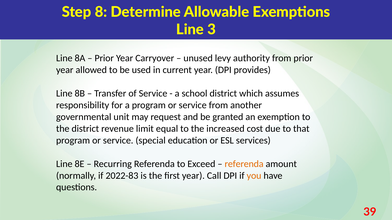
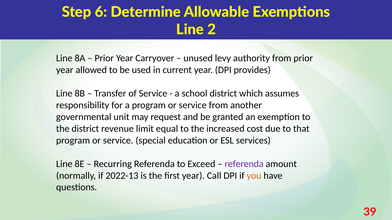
8: 8 -> 6 (101, 12)
3: 3 -> 2 (212, 30)
referenda colour: orange -> purple (244, 164)
2022-83: 2022-83 -> 2022-13 (122, 176)
